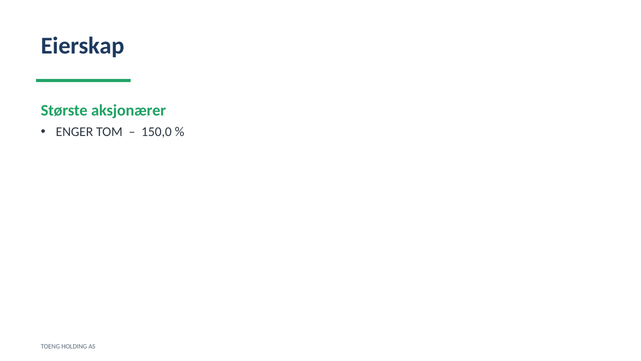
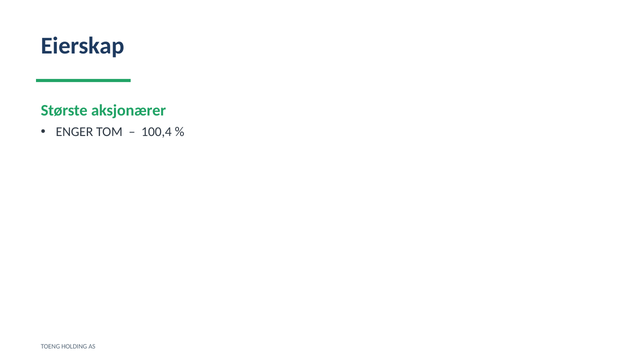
150,0: 150,0 -> 100,4 (157, 132)
